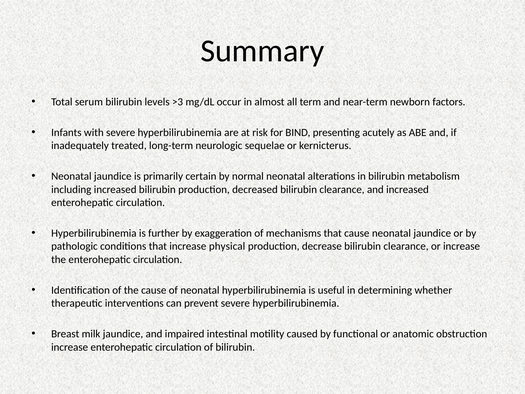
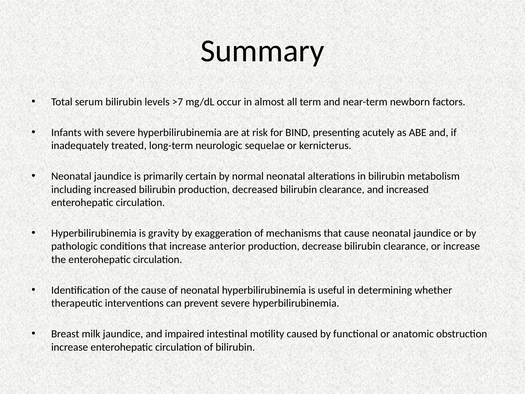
>3: >3 -> >7 (178, 102)
further: further -> gravity (164, 233)
physical: physical -> anterior (227, 246)
